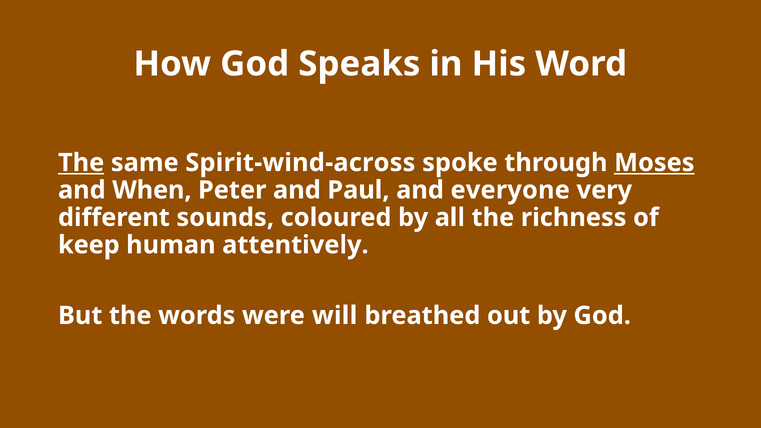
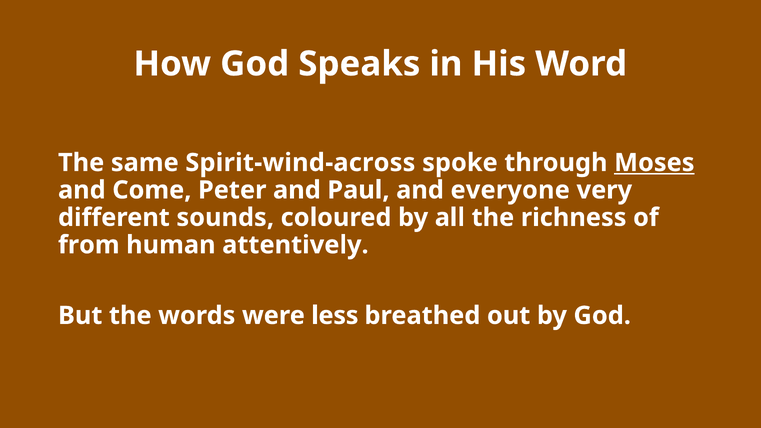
The underline: present -> none (81, 163)
When: When -> Come (152, 190)
keep: keep -> from (89, 245)
will: will -> less (335, 316)
